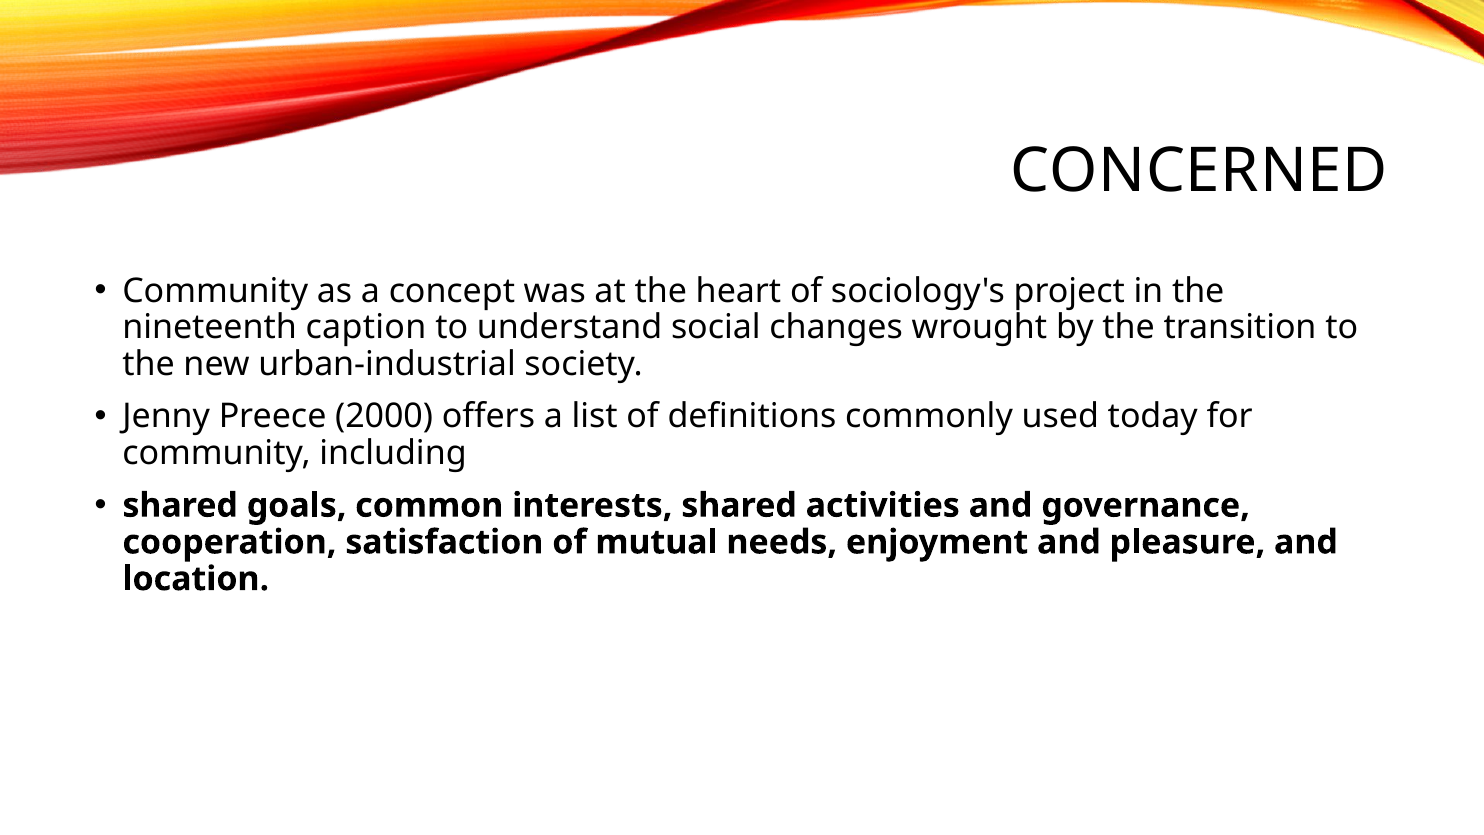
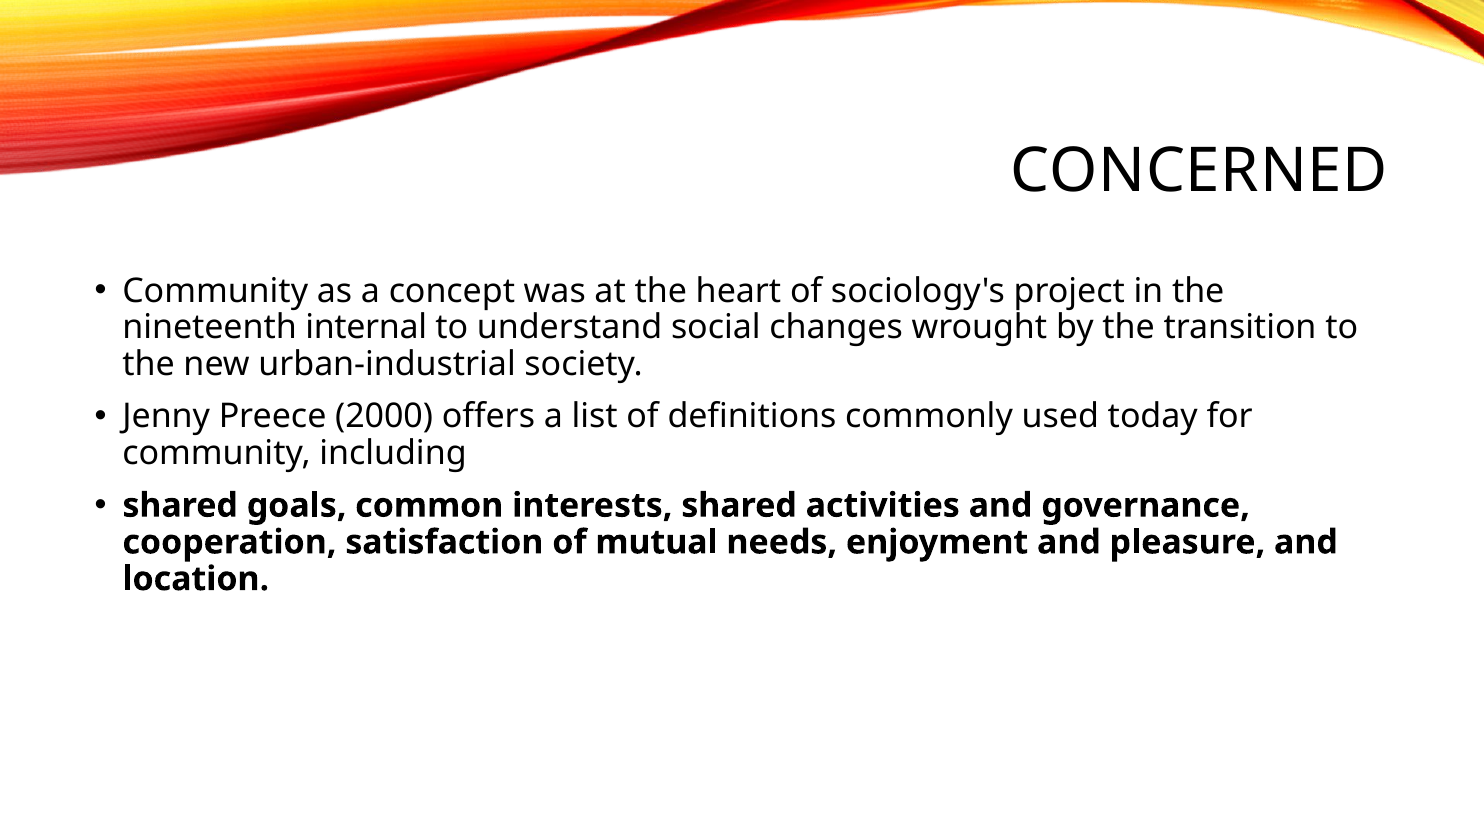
caption: caption -> internal (366, 328)
